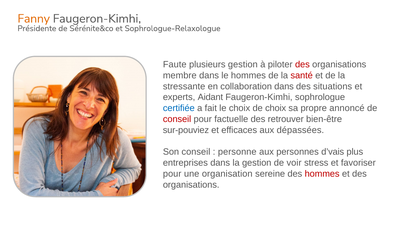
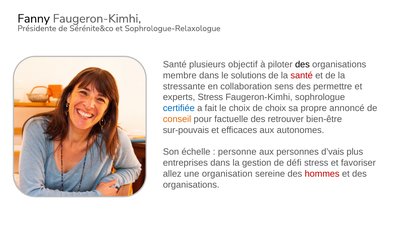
Fanny colour: orange -> black (34, 19)
Faute: Faute -> Santé (175, 64)
plusieurs gestion: gestion -> objectif (243, 64)
des colour: red -> black (302, 64)
le hommes: hommes -> solutions (248, 75)
collaboration dans: dans -> sens (284, 86)
situations: situations -> permettre (333, 86)
experts Aidant: Aidant -> Stress (210, 97)
conseil colour: red -> orange (177, 119)
sur-pouviez: sur-pouviez -> sur-pouvais (186, 130)
dépassées: dépassées -> autonomes (300, 130)
Son conseil: conseil -> échelle (196, 152)
voir: voir -> défi (294, 163)
pour: pour -> allez (172, 173)
